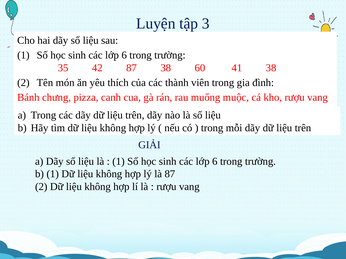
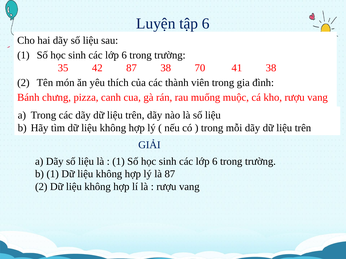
tập 3: 3 -> 6 (206, 24)
60: 60 -> 70 (200, 68)
